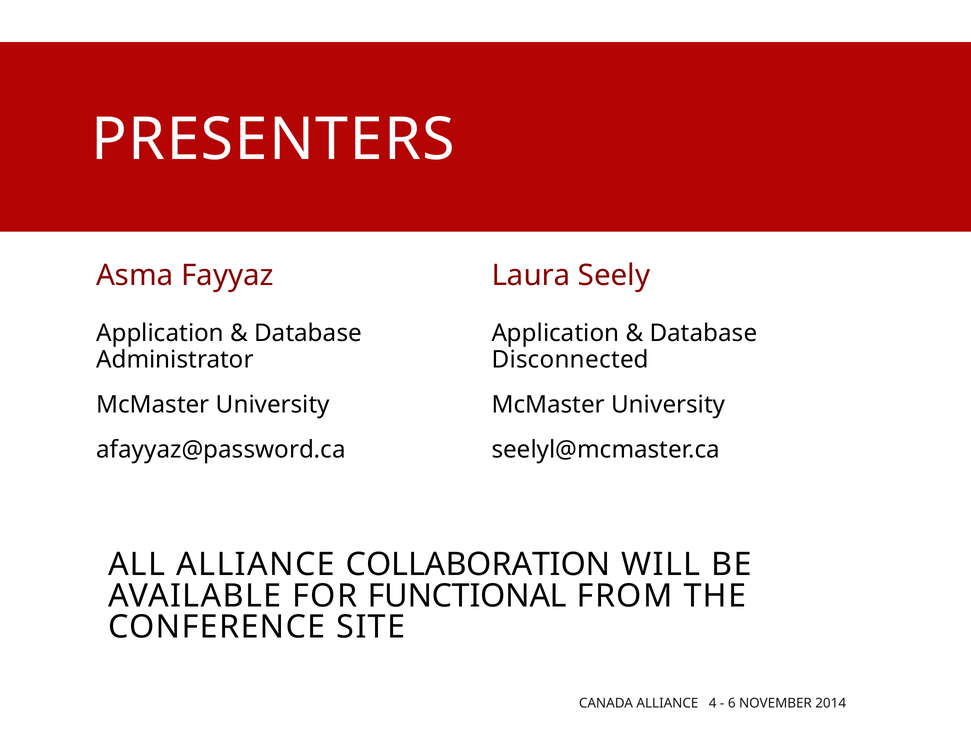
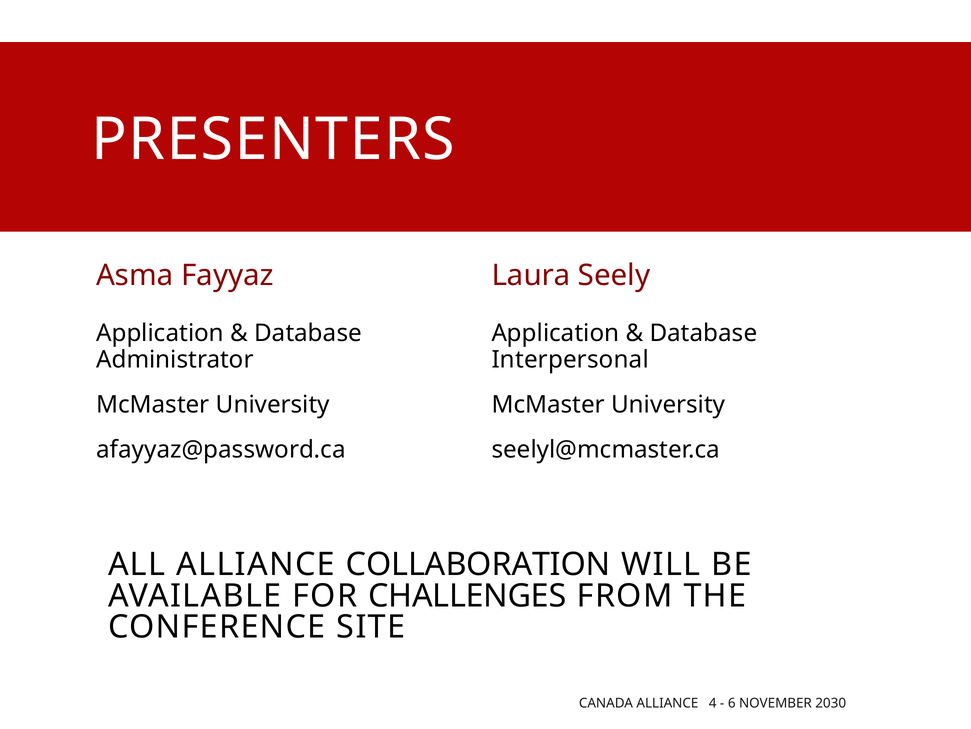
Disconnected: Disconnected -> Interpersonal (570, 359)
FUNCTIONAL: FUNCTIONAL -> CHALLENGES (467, 595)
2014: 2014 -> 2030 (831, 703)
